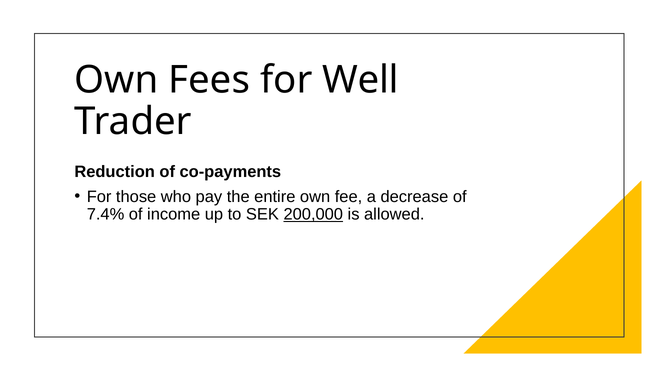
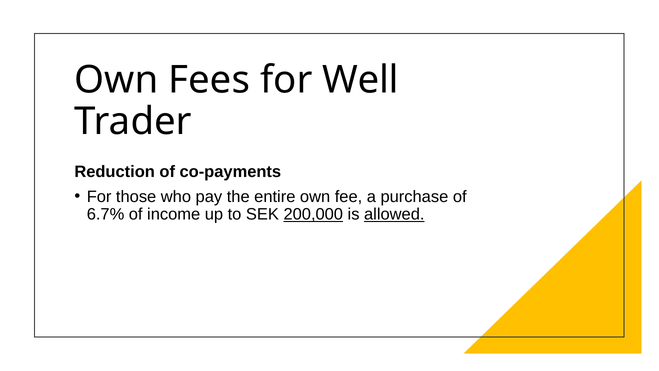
decrease: decrease -> purchase (414, 196)
7.4%: 7.4% -> 6.7% (106, 214)
allowed underline: none -> present (394, 214)
